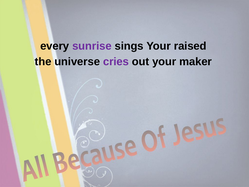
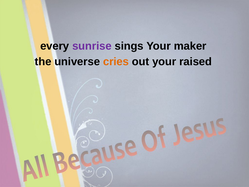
raised: raised -> maker (190, 46)
cries colour: purple -> orange (116, 62)
maker: maker -> raised (196, 62)
